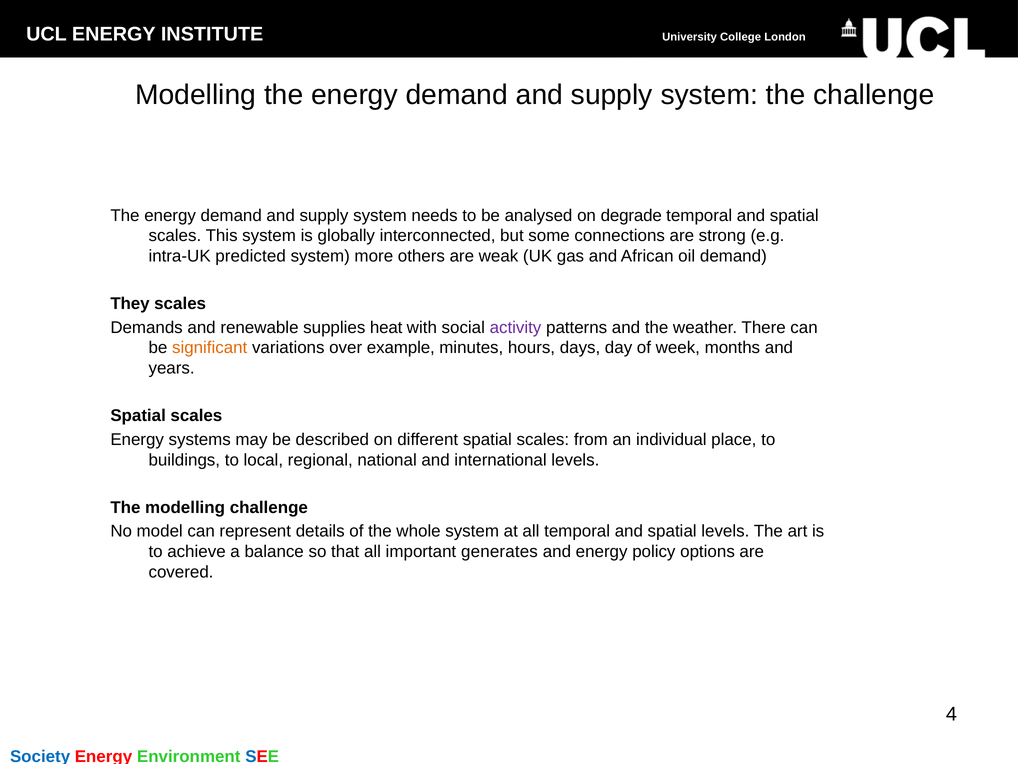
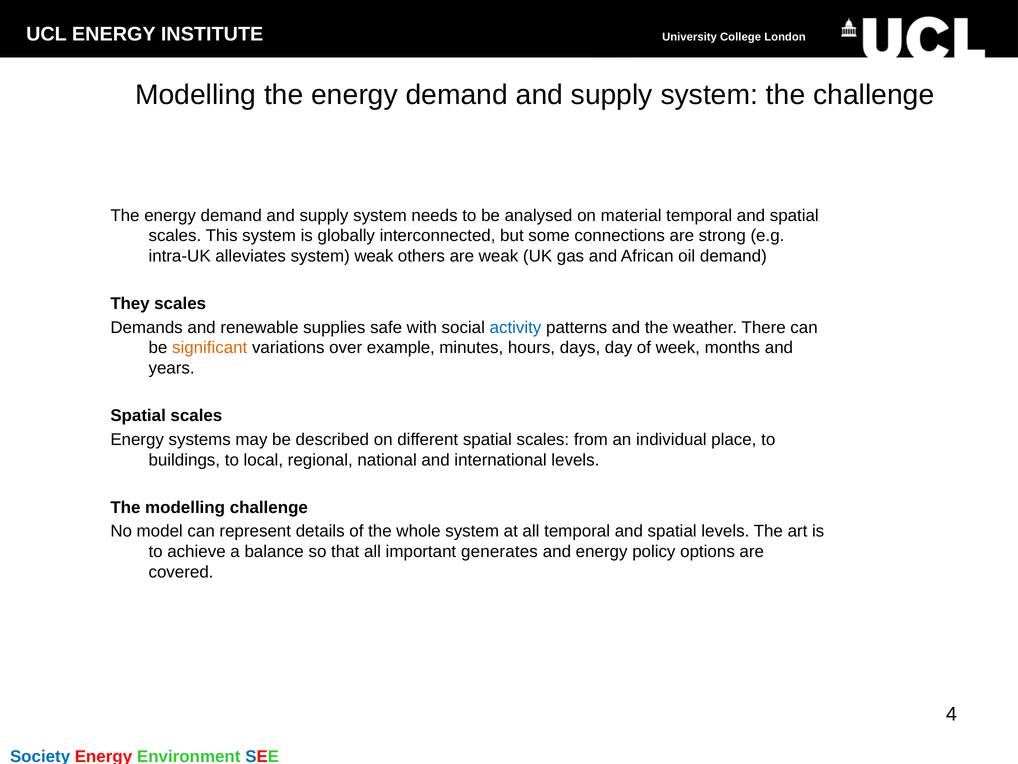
degrade: degrade -> material (631, 215)
predicted: predicted -> alleviates (251, 256)
system more: more -> weak (374, 256)
heat: heat -> safe (386, 327)
activity colour: purple -> blue (515, 327)
